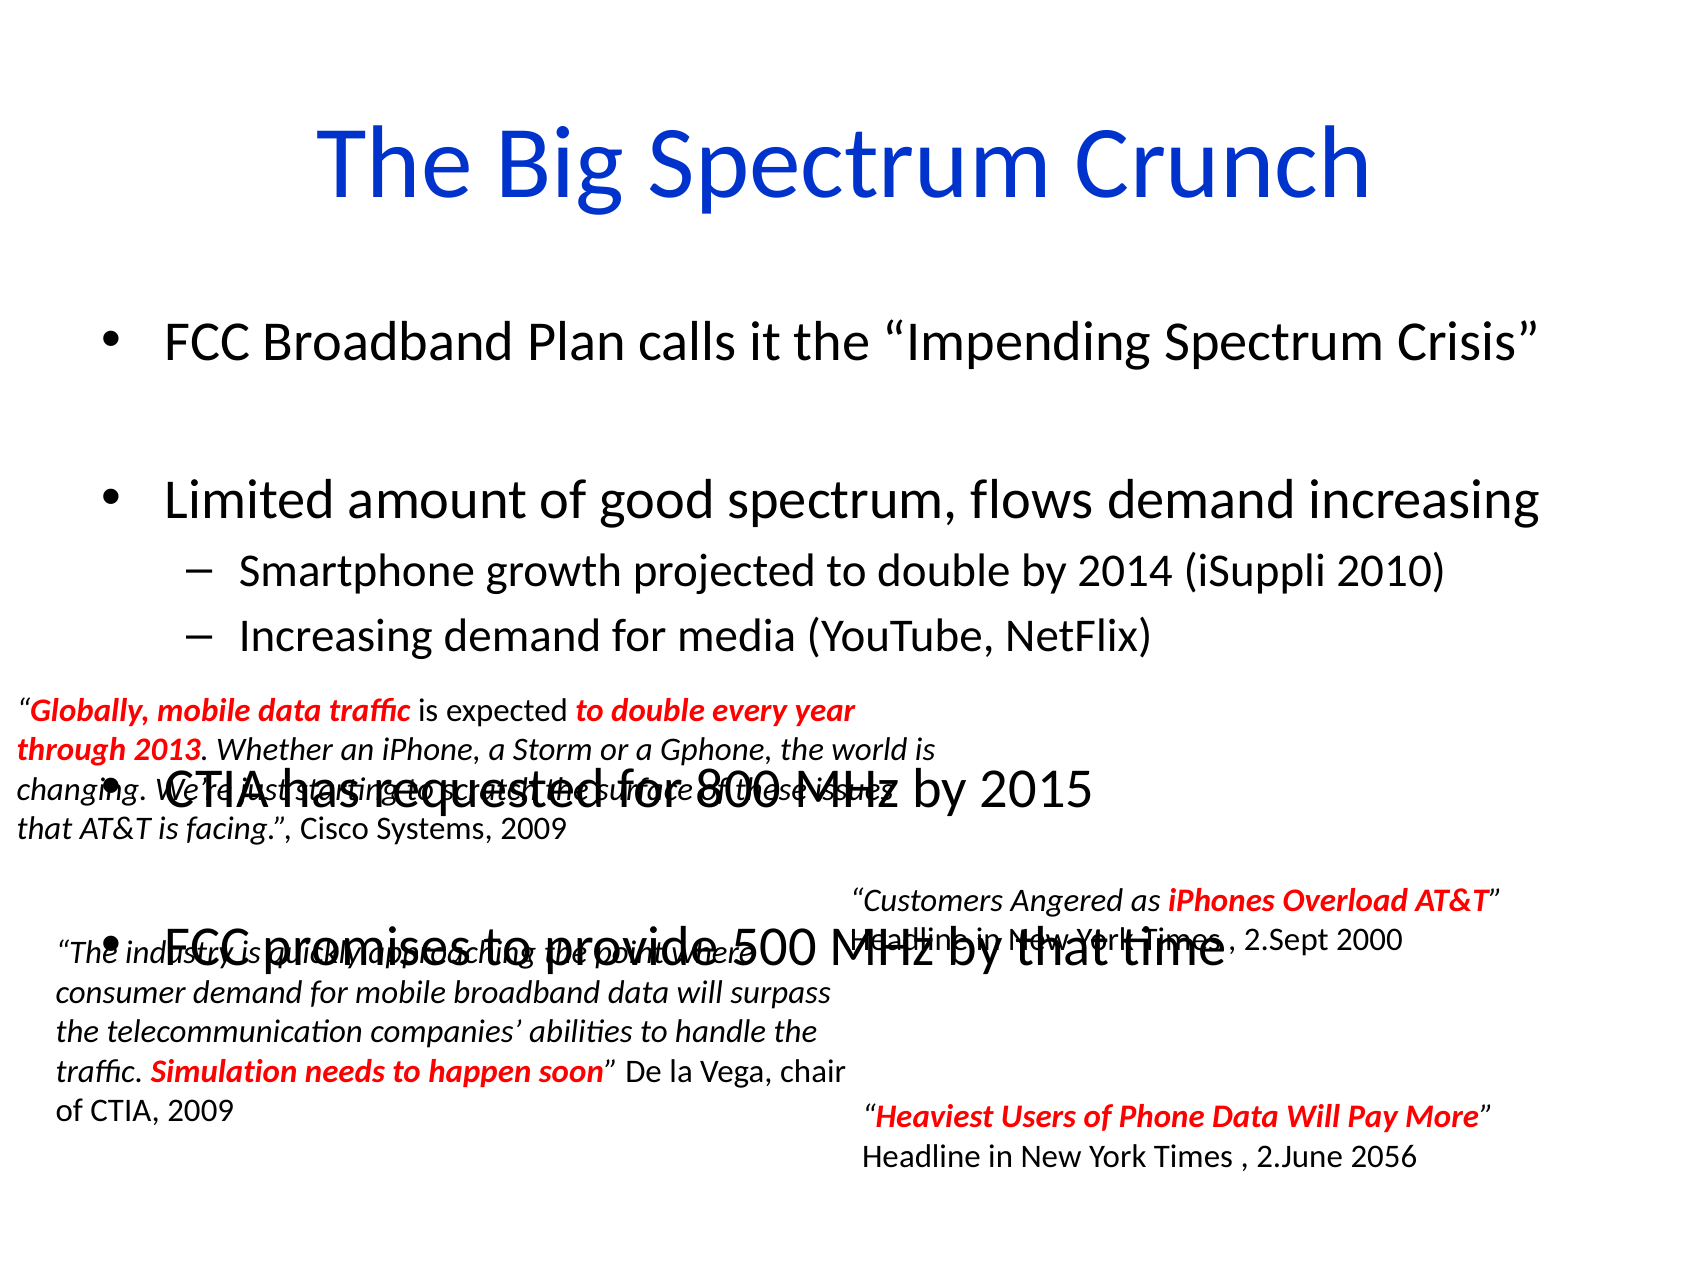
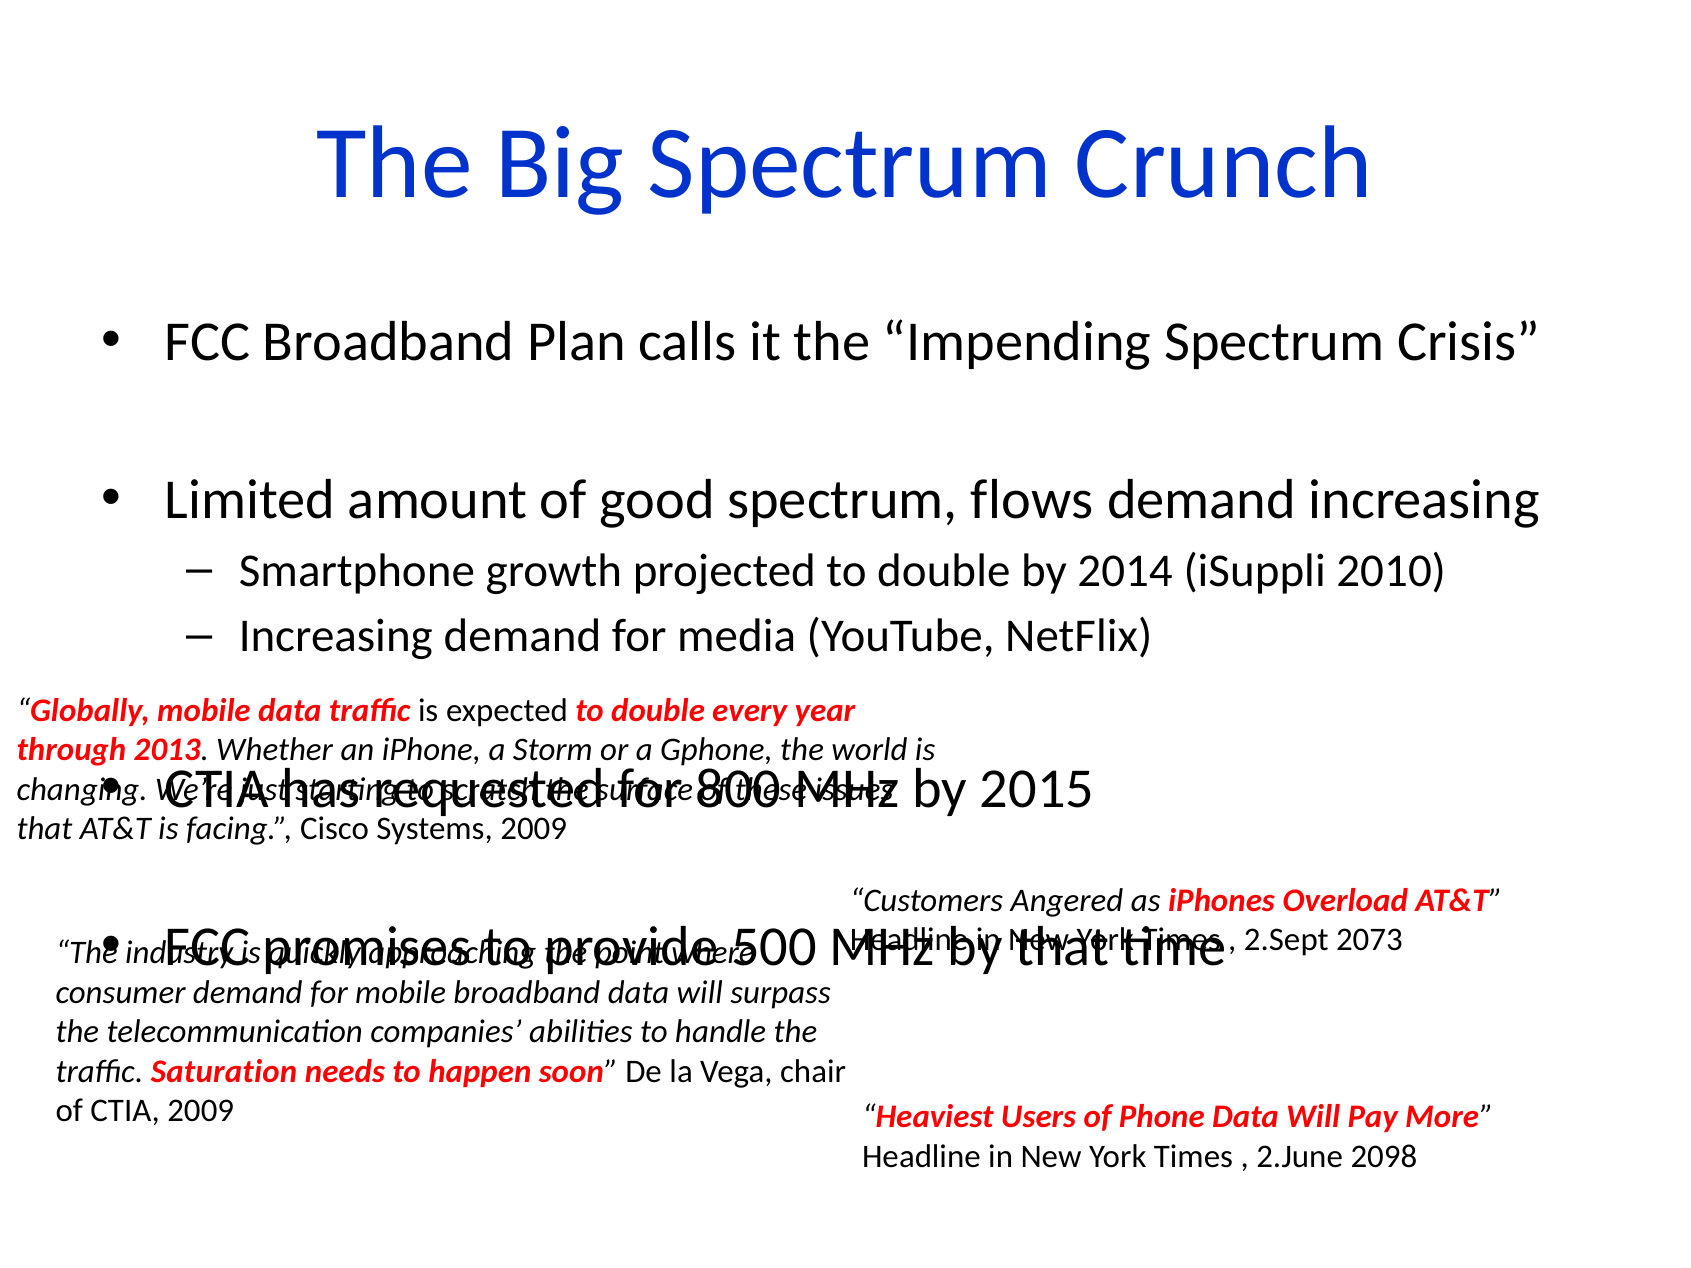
2000: 2000 -> 2073 (1369, 940)
Simulation: Simulation -> Saturation (224, 1072)
2056: 2056 -> 2098 (1384, 1157)
